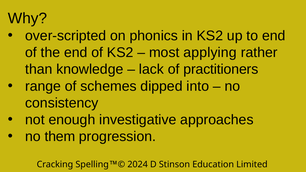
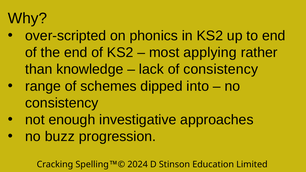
of practitioners: practitioners -> consistency (221, 69)
them: them -> buzz (60, 137)
